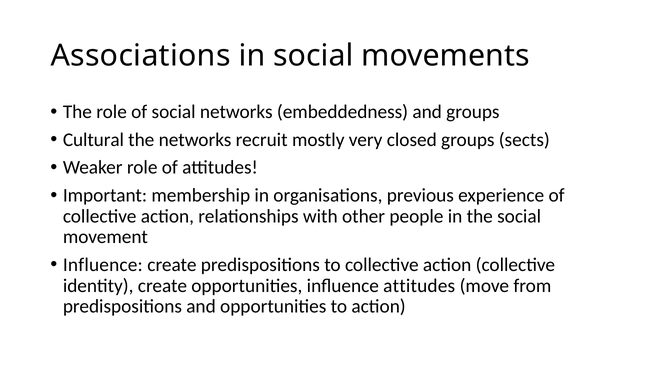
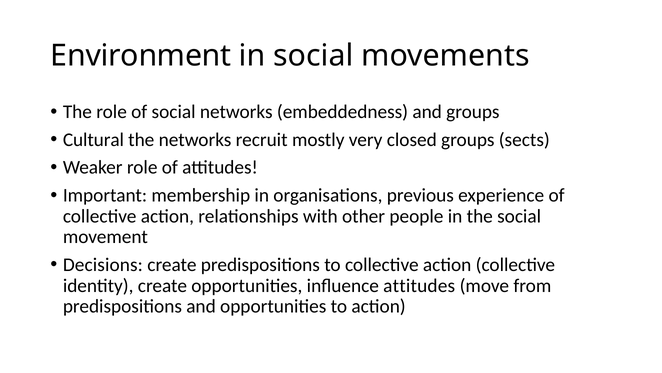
Associations: Associations -> Environment (141, 56)
Influence: Influence -> Decisions (103, 264)
